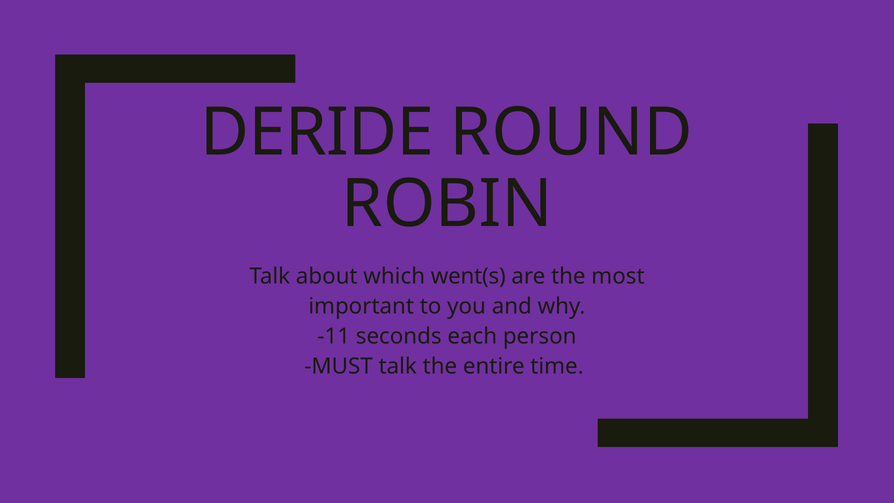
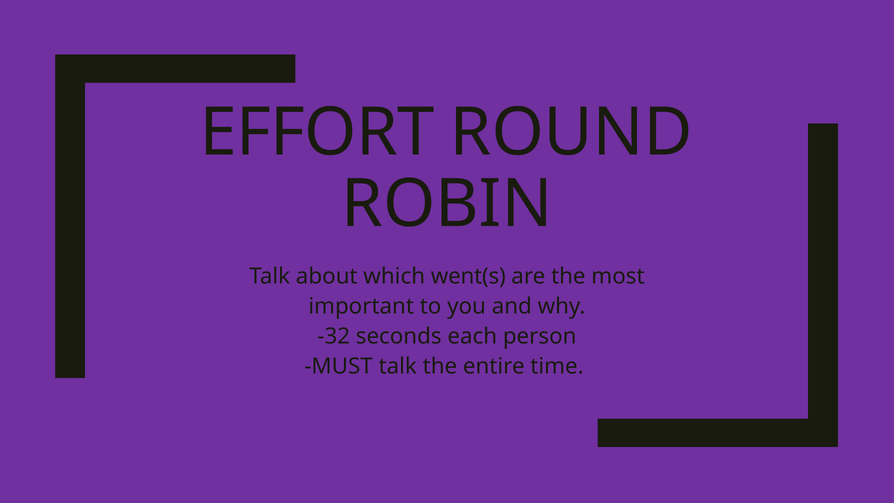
DERIDE: DERIDE -> EFFORT (317, 132)
-11: -11 -> -32 (334, 336)
